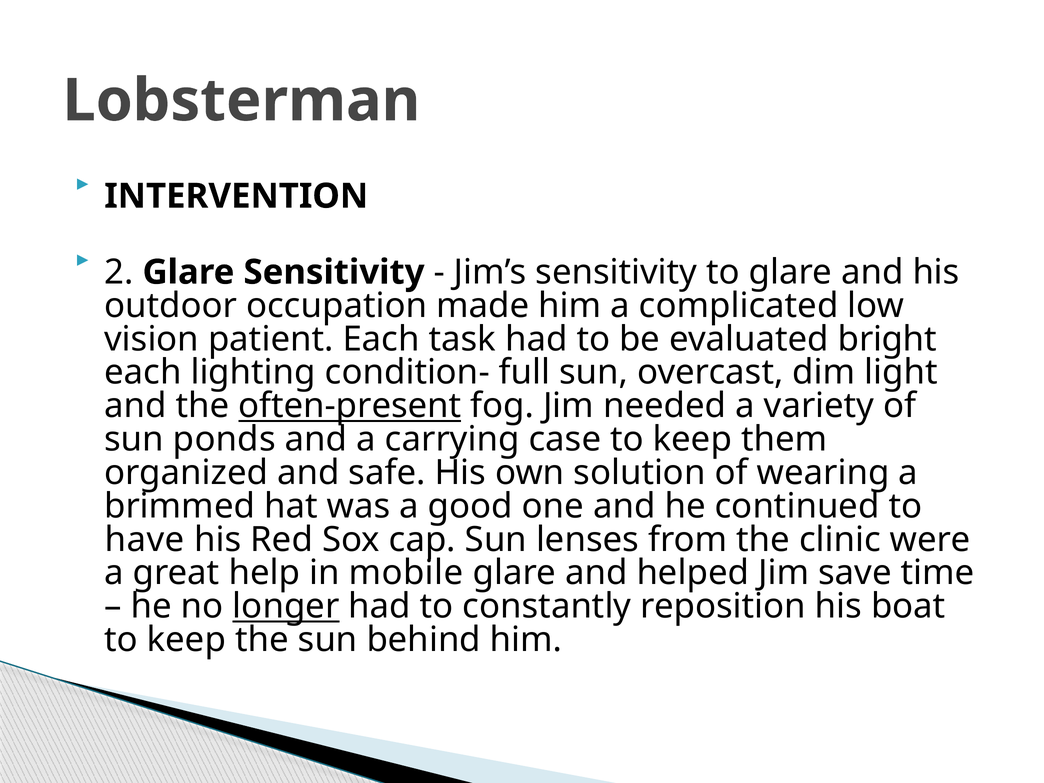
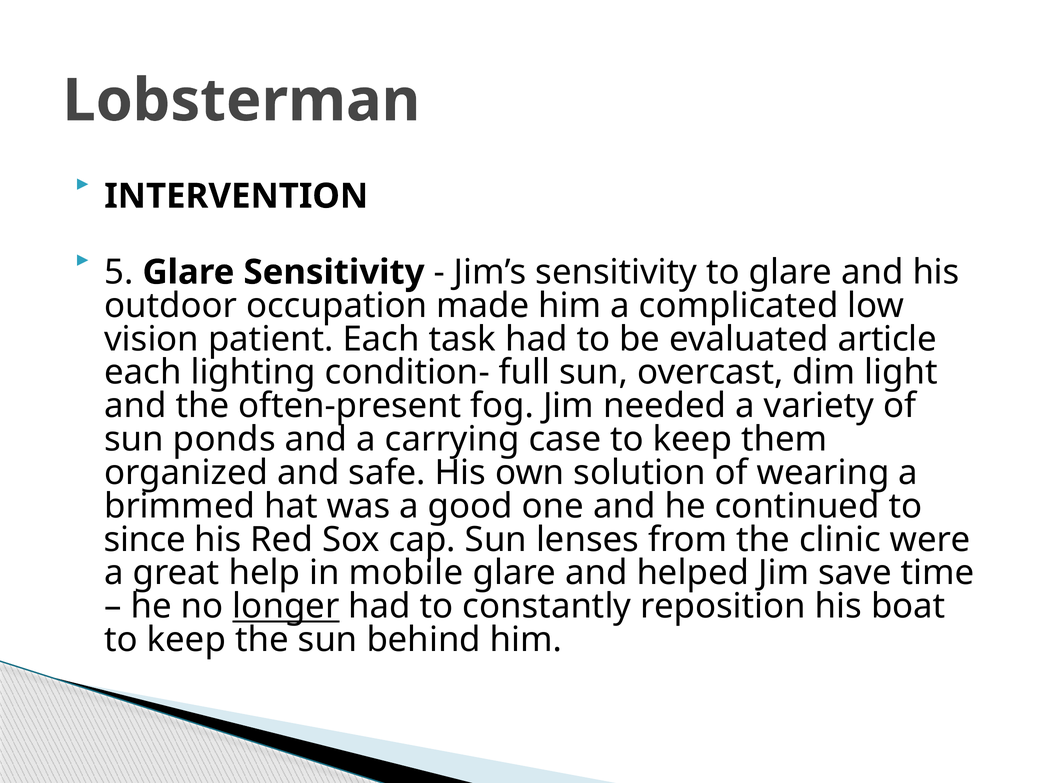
2: 2 -> 5 (119, 272)
bright: bright -> article (887, 339)
often-present underline: present -> none (350, 406)
have: have -> since (145, 540)
